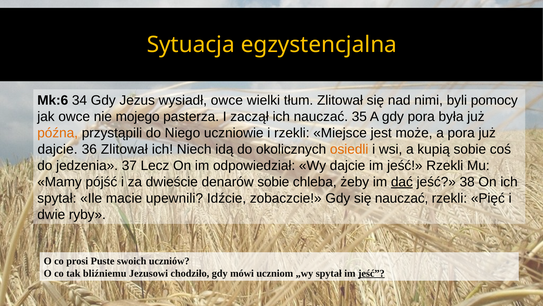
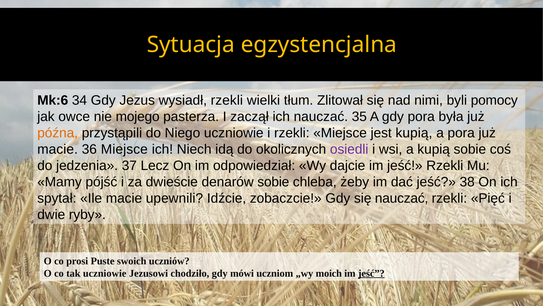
wysiadł owce: owce -> rzekli (227, 100)
jest może: może -> kupią (414, 133)
dajcie: dajcie -> macie (58, 149)
36 Zlitował: Zlitował -> Miejsce (124, 149)
osiedli colour: orange -> purple (349, 149)
dać underline: present -> none (402, 182)
tak bliźniemu: bliźniemu -> uczniowie (105, 273)
„wy spytał: spytał -> moich (329, 273)
